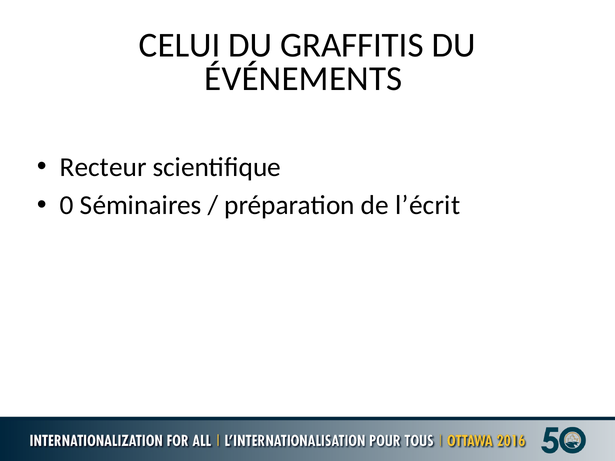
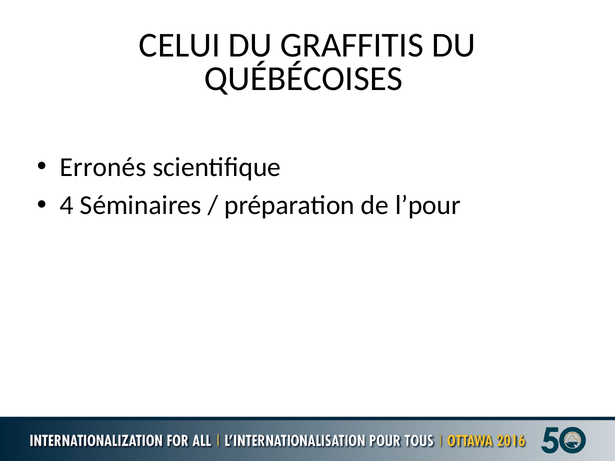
ÉVÉNEMENTS: ÉVÉNEMENTS -> QUÉBÉCOISES (303, 79)
Recteur: Recteur -> Erronés (103, 167)
0: 0 -> 4 (67, 206)
l’écrit: l’écrit -> l’pour (428, 206)
